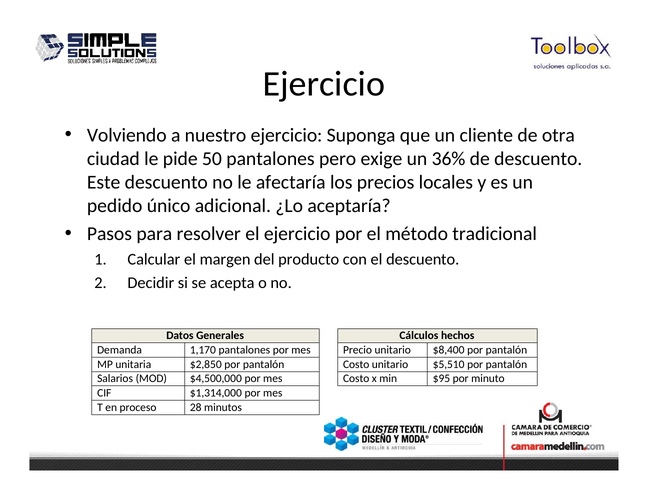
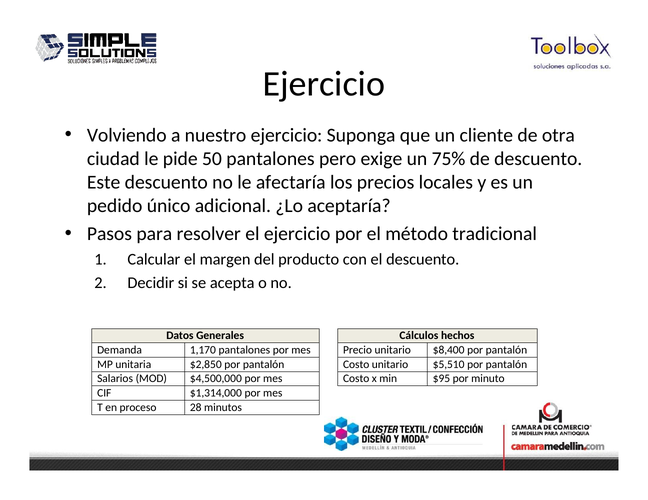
36%: 36% -> 75% (449, 159)
